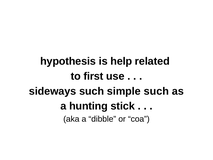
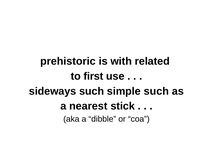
hypothesis: hypothesis -> prehistoric (68, 61)
help: help -> with (121, 61)
hunting: hunting -> nearest (88, 106)
